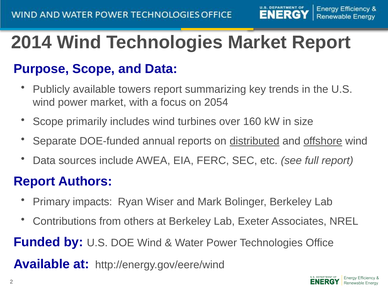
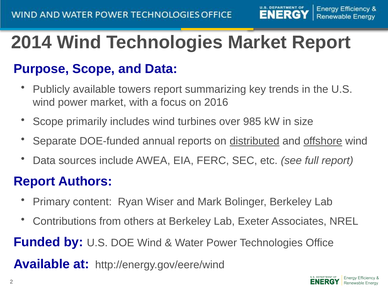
2054: 2054 -> 2016 (216, 102)
160: 160 -> 985 (252, 122)
impacts: impacts -> content (92, 202)
